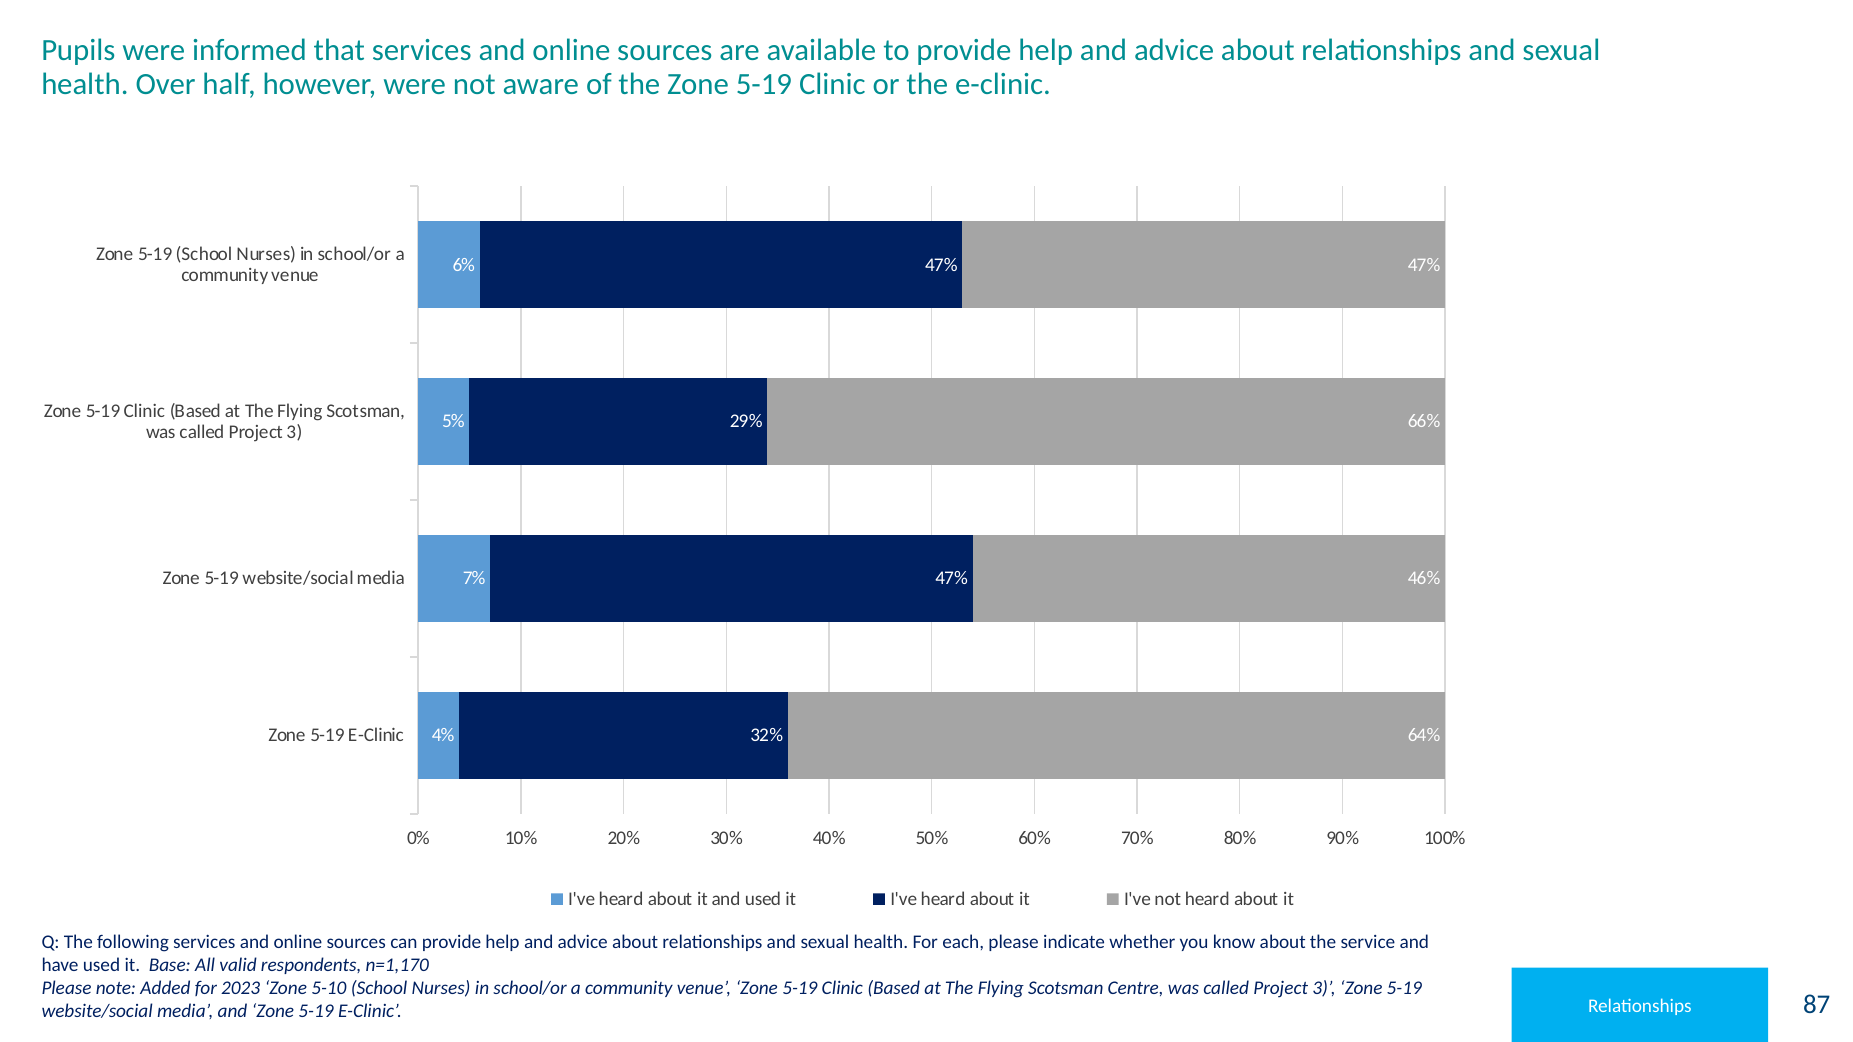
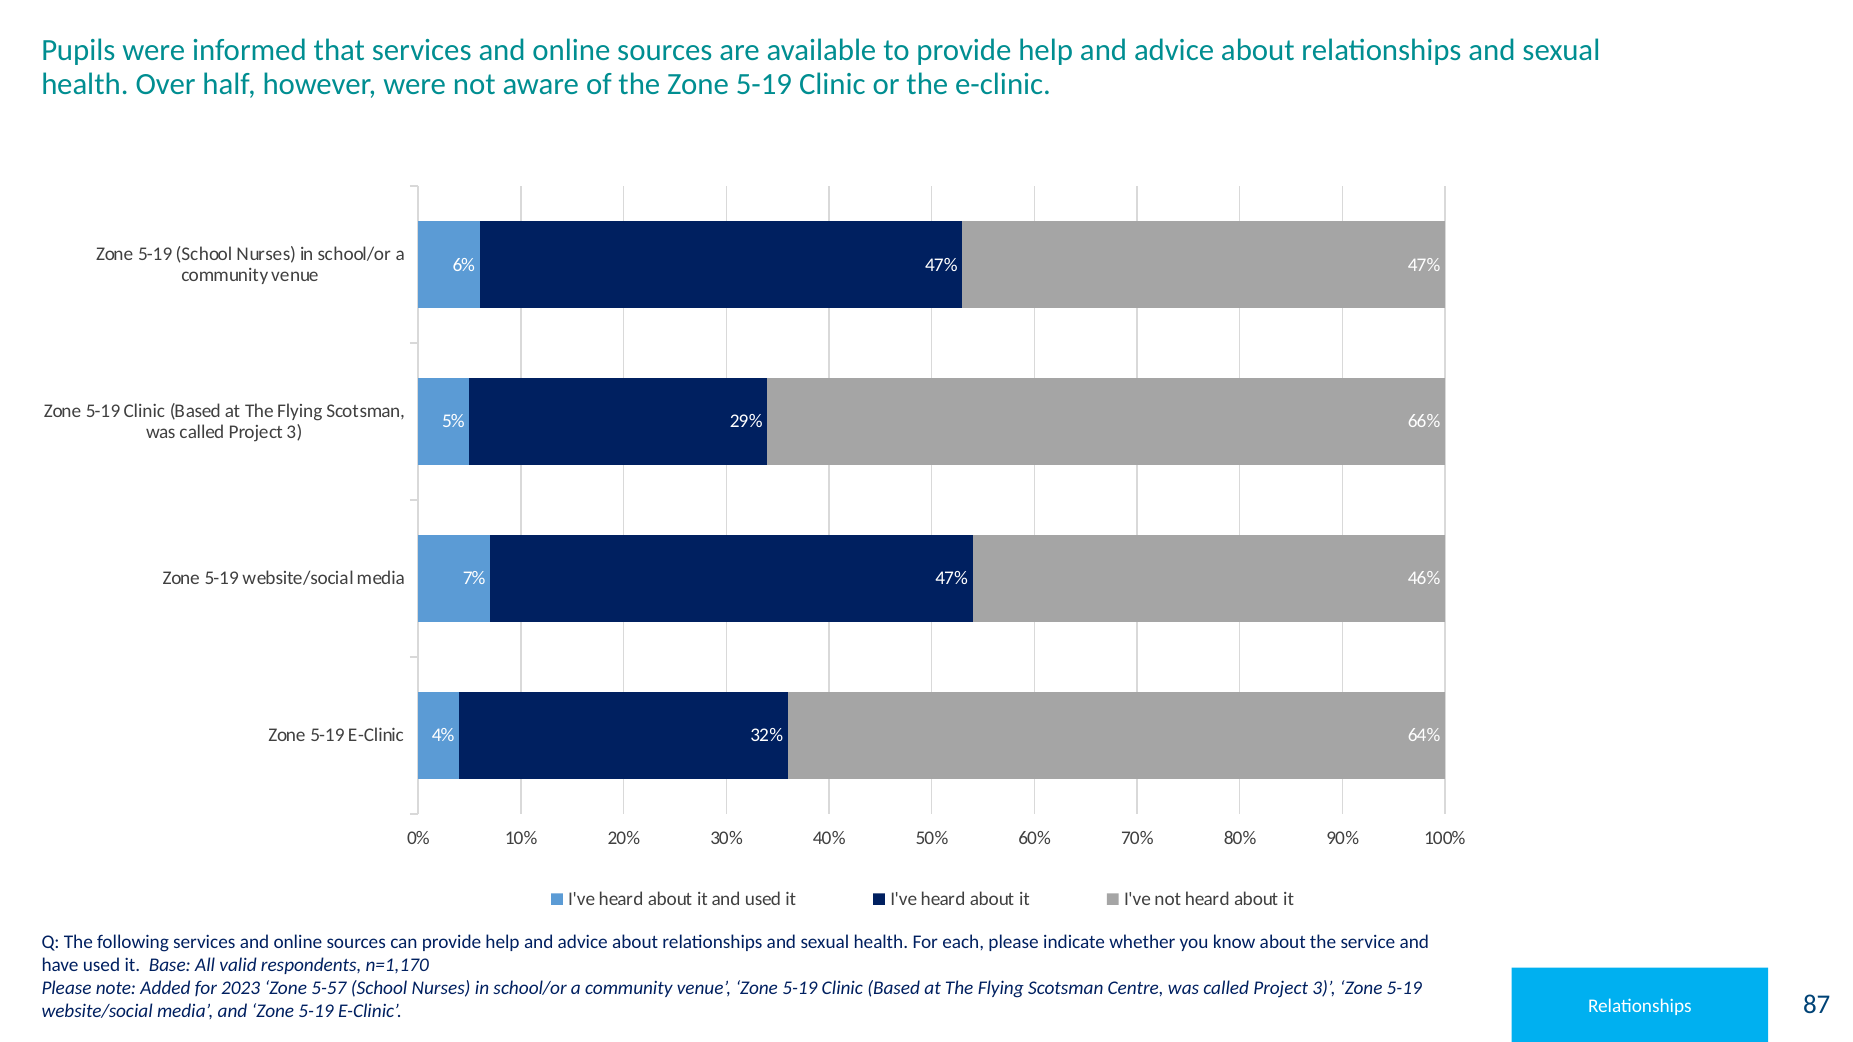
5-10: 5-10 -> 5-57 (329, 988)
